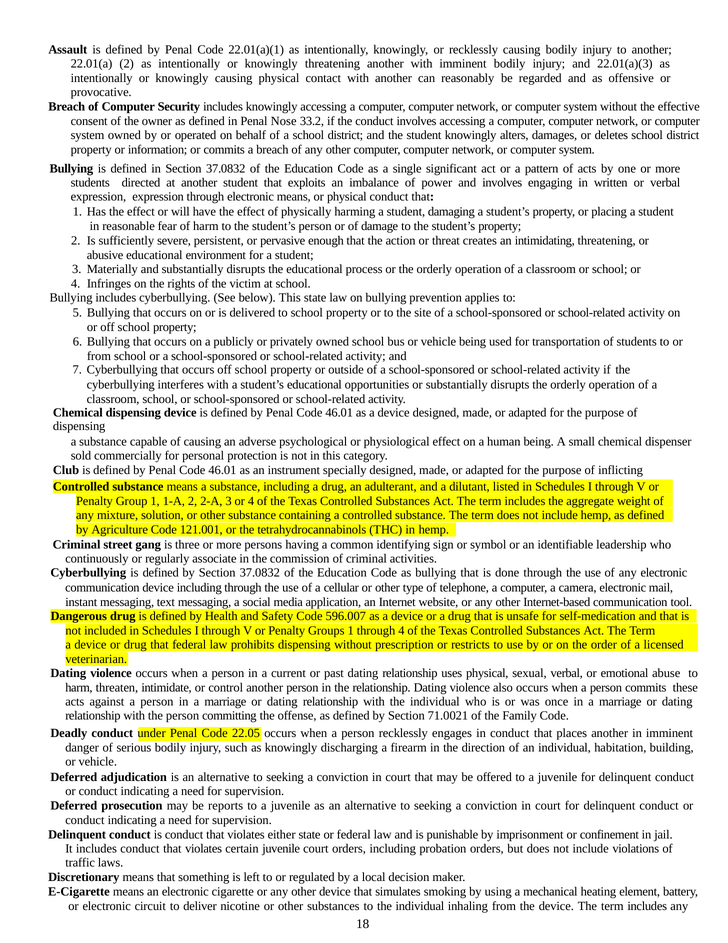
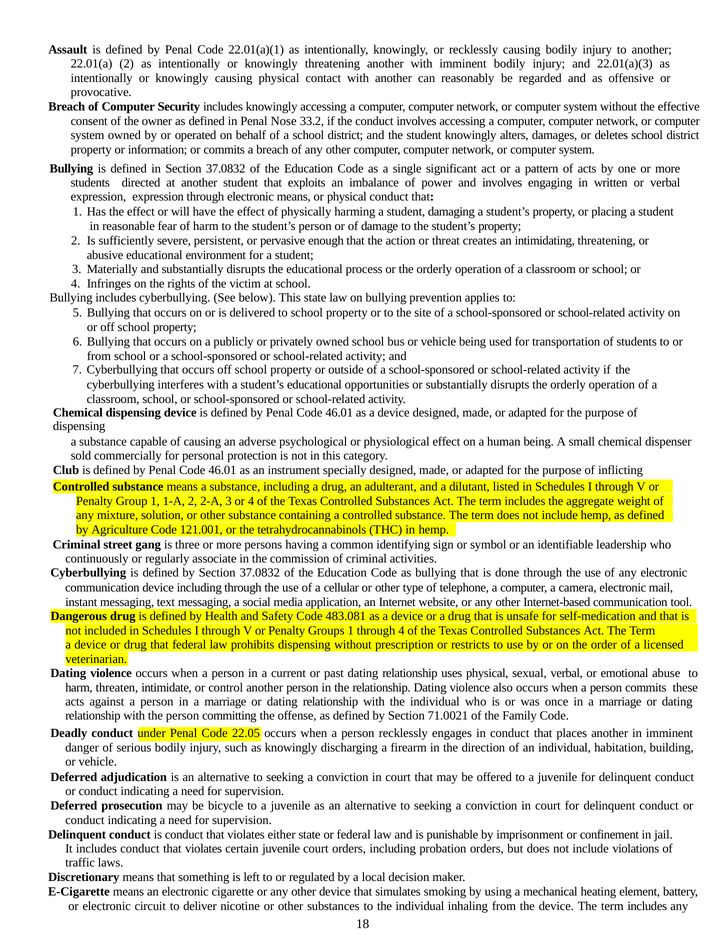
596.007: 596.007 -> 483.081 (346, 616)
reports: reports -> bicycle (226, 805)
